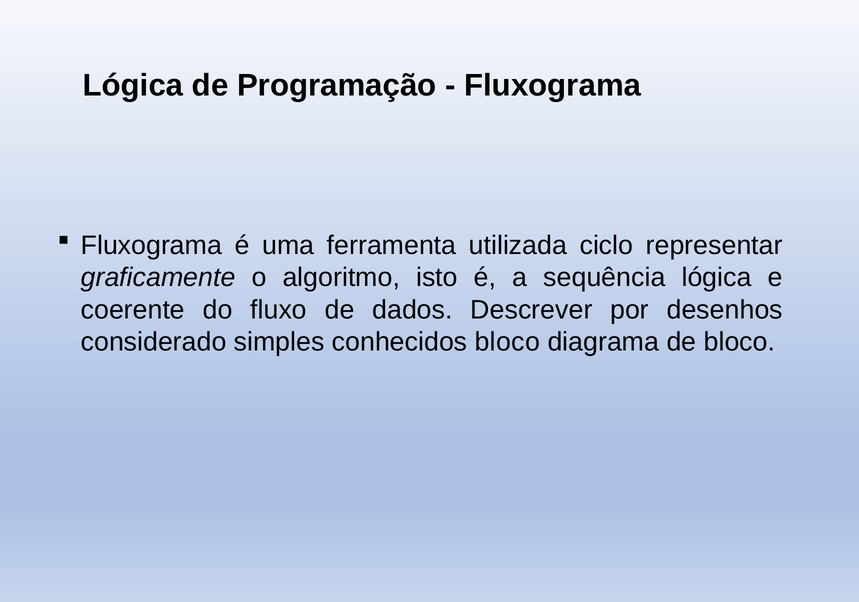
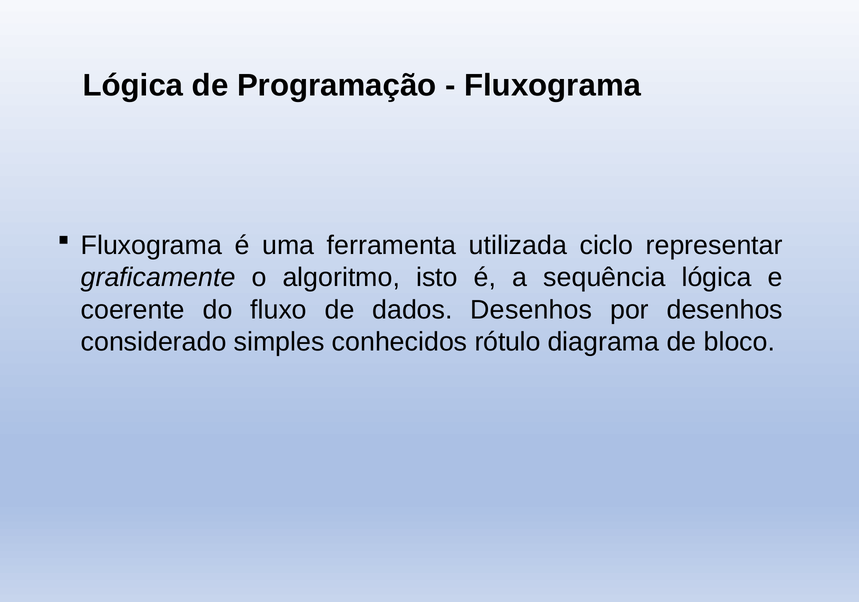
dados Descrever: Descrever -> Desenhos (531, 310)
conhecidos bloco: bloco -> rótulo (508, 342)
